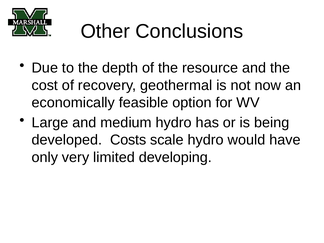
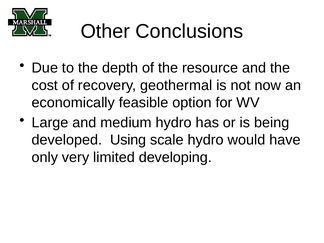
Costs: Costs -> Using (128, 140)
